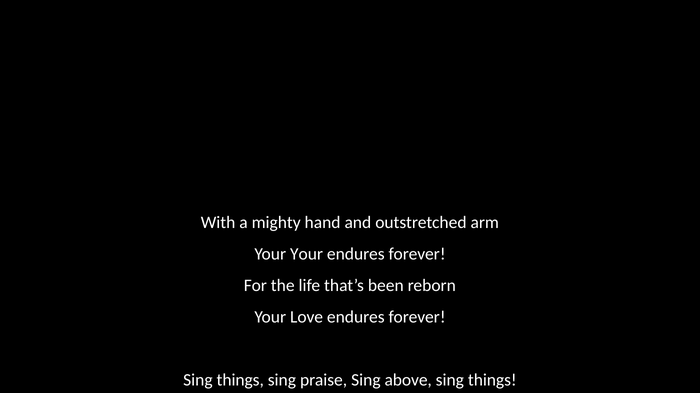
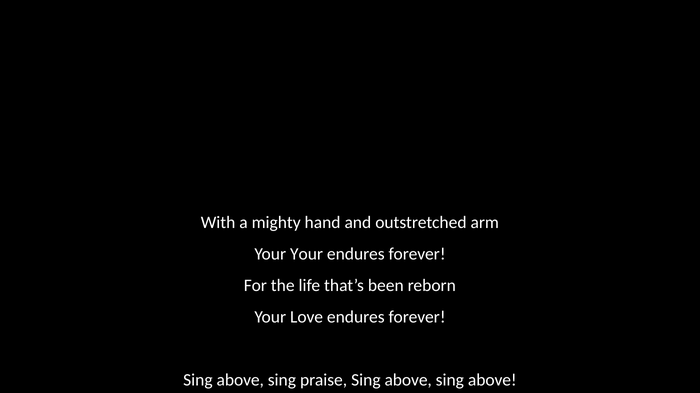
things: things -> above (240, 381)
things: things -> above (492, 381)
